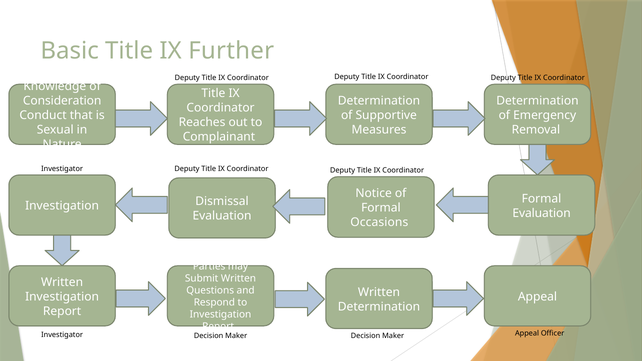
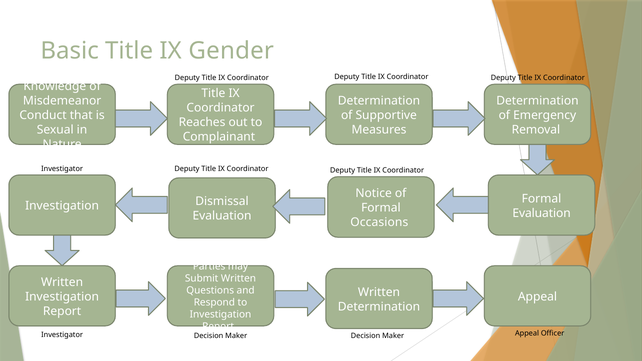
Further: Further -> Gender (231, 51)
Consideration: Consideration -> Misdemeanor (62, 101)
